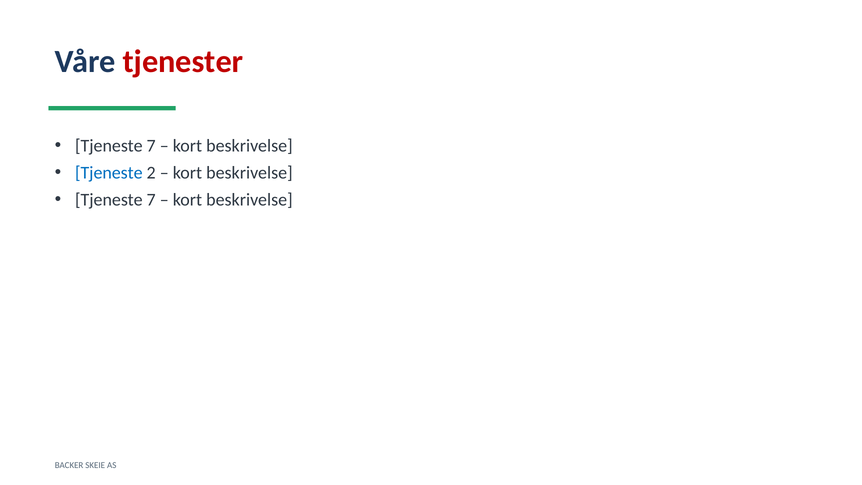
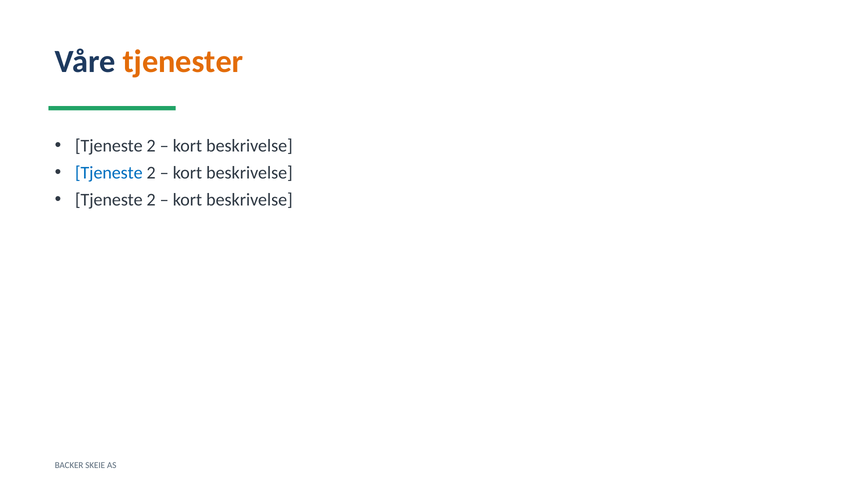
tjenester colour: red -> orange (183, 62)
7: 7 -> 2 (151, 146)
7: 7 -> 2 (151, 200)
